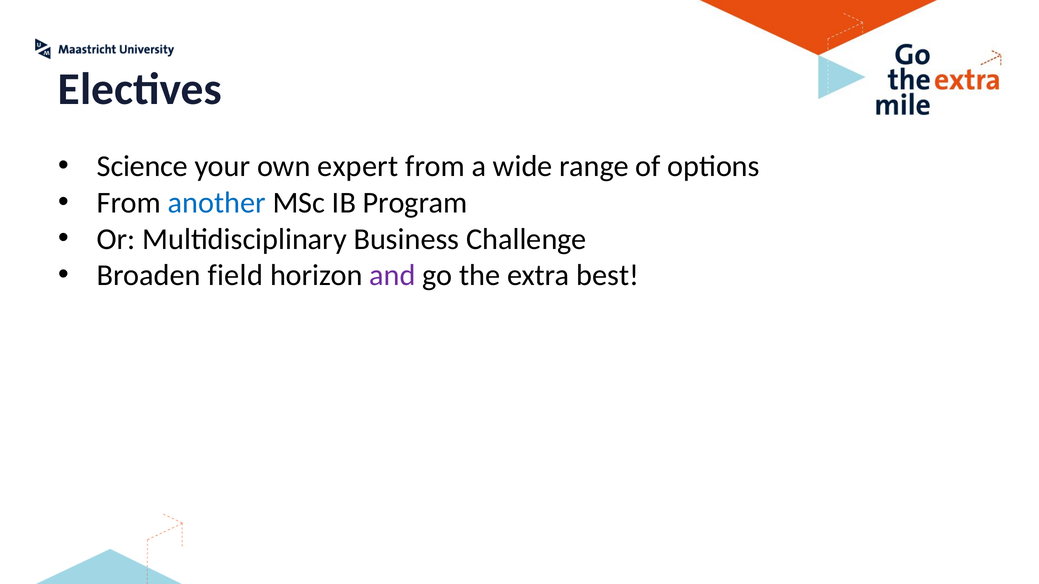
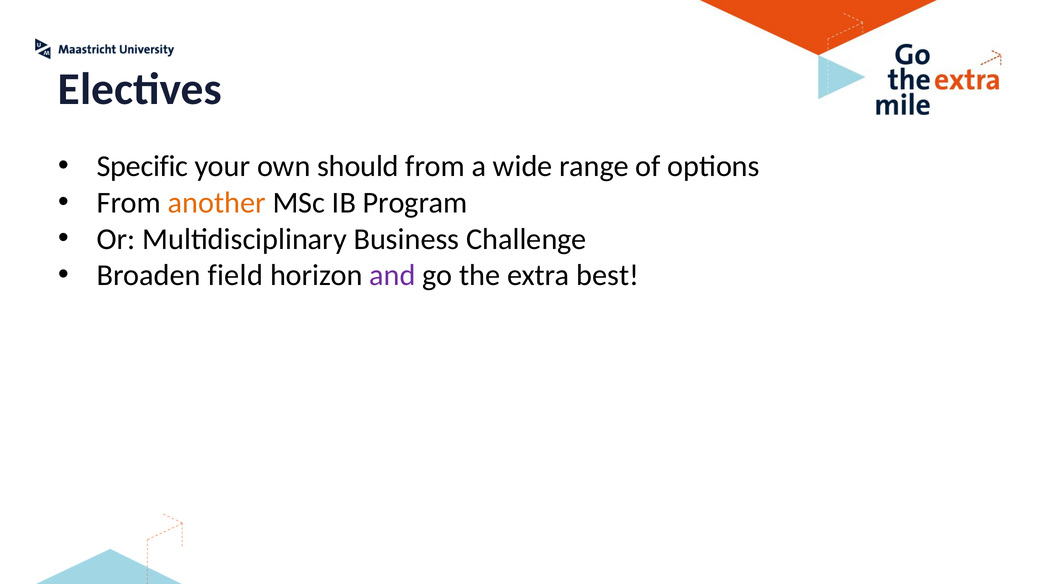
Science: Science -> Specific (143, 166)
expert: expert -> should (358, 166)
another colour: blue -> orange (217, 203)
